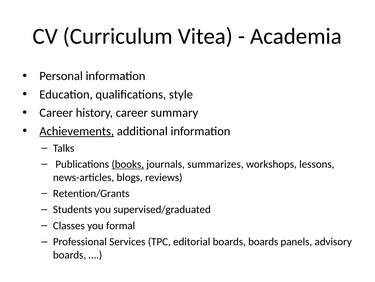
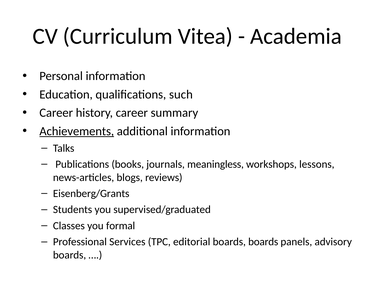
style: style -> such (181, 94)
books underline: present -> none (128, 164)
summarizes: summarizes -> meaningless (216, 164)
Retention/Grants: Retention/Grants -> Eisenberg/Grants (91, 193)
